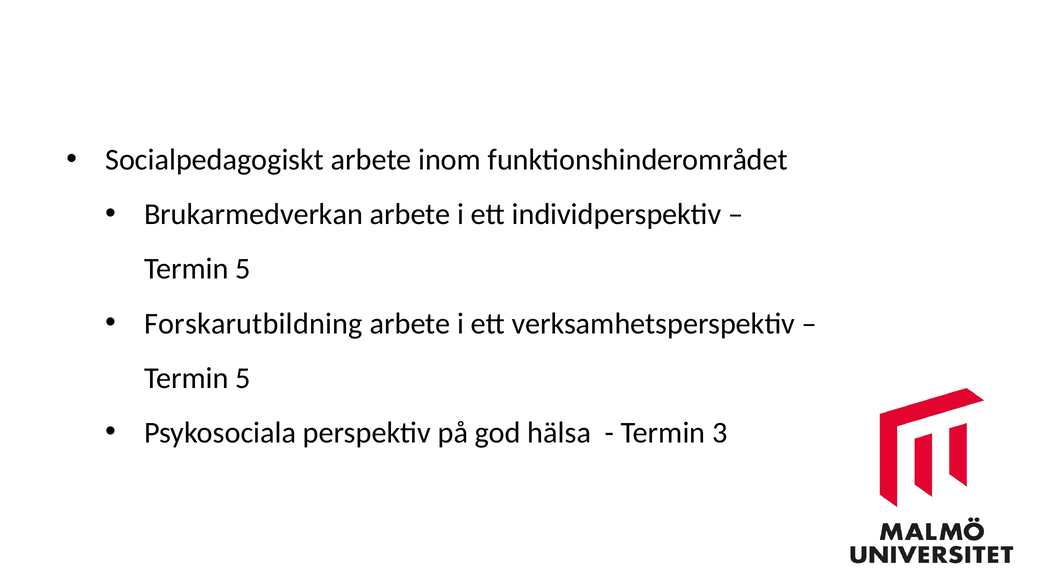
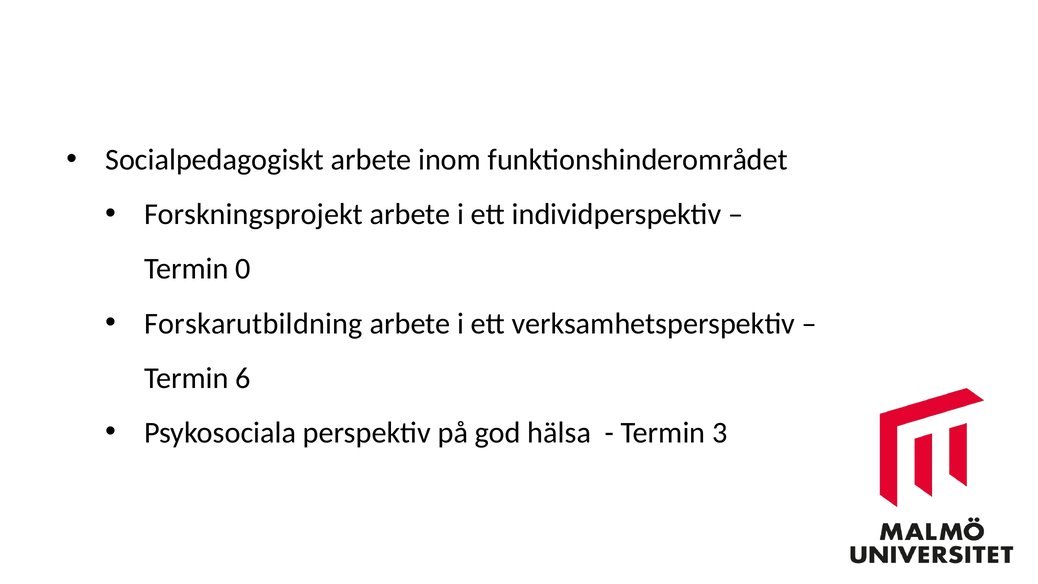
Brukarmedverkan: Brukarmedverkan -> Forskningsprojekt (254, 214)
5: 5 -> 0 (243, 269)
5: 5 -> 6 (243, 378)
